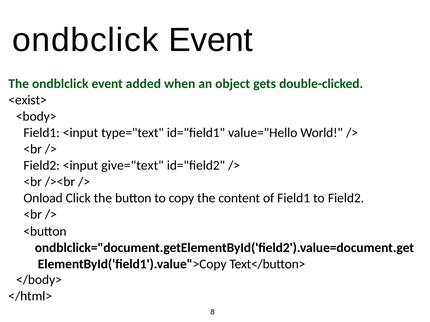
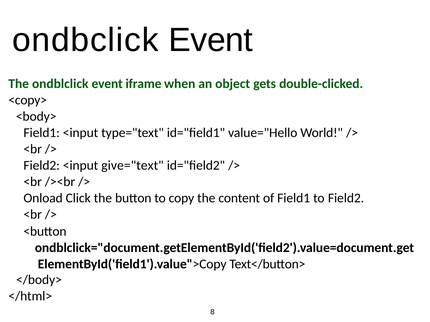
added: added -> iframe (143, 84)
<exist>: <exist> -> <copy> (28, 100)
